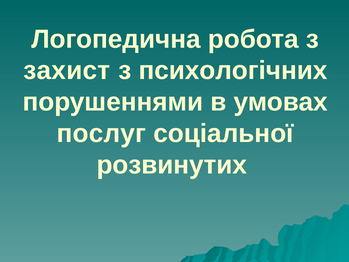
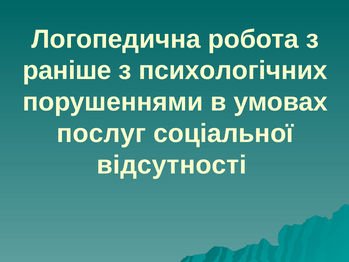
захист: захист -> раніше (67, 71)
розвинутих: розвинутих -> відсутності (172, 165)
